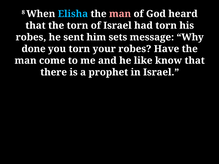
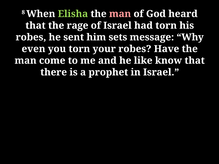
Elisha colour: light blue -> light green (73, 14)
the torn: torn -> rage (78, 26)
done: done -> even (33, 49)
